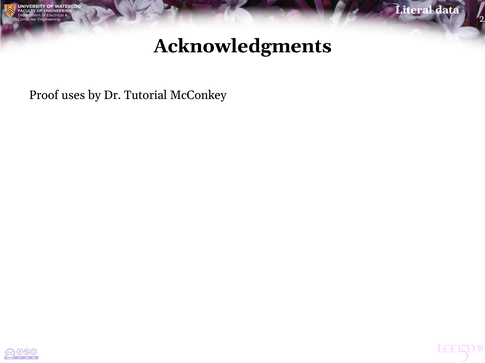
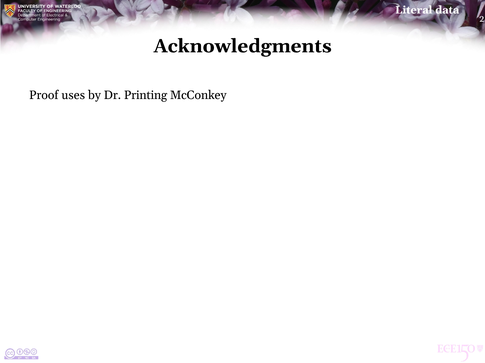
Tutorial: Tutorial -> Printing (146, 95)
